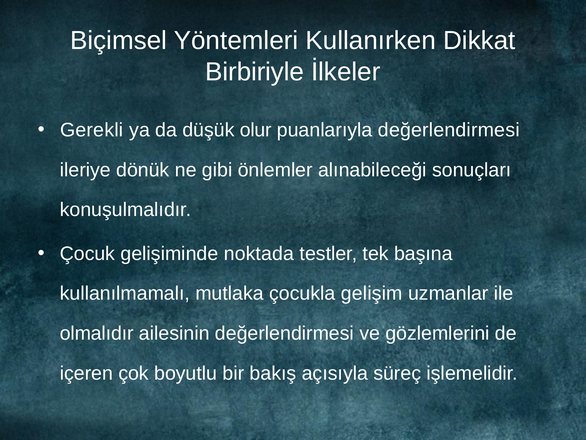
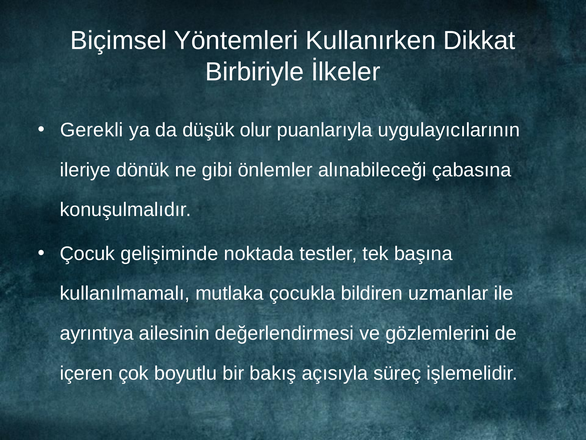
puanlarıyla değerlendirmesi: değerlendirmesi -> uygulayıcılarının (449, 130)
sonuçları: sonuçları -> çabasına (472, 170)
gelişim: gelişim -> bildiren (372, 293)
olmalıdır: olmalıdır -> ayrıntıya (97, 333)
